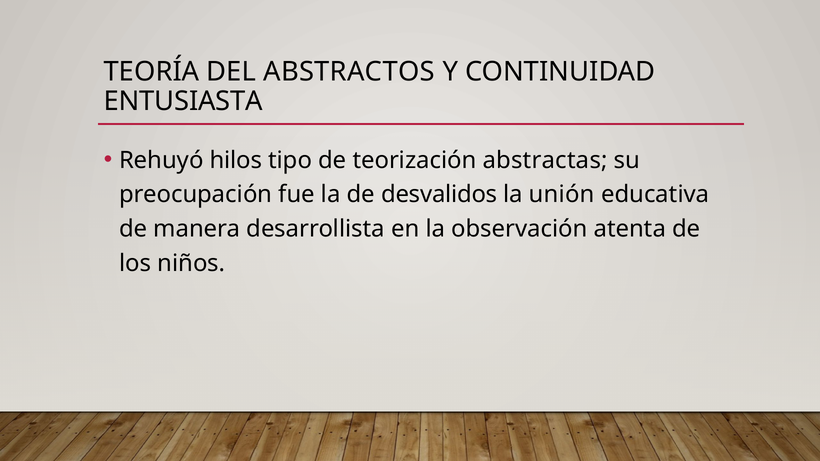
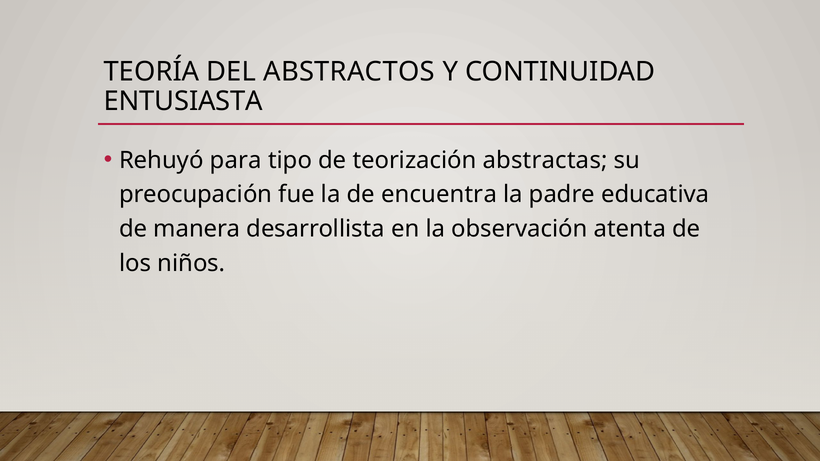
hilos: hilos -> para (236, 160)
desvalidos: desvalidos -> encuentra (439, 195)
unión: unión -> padre (562, 195)
